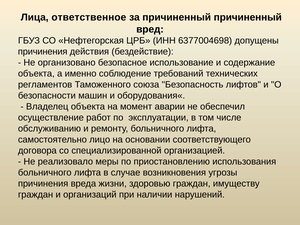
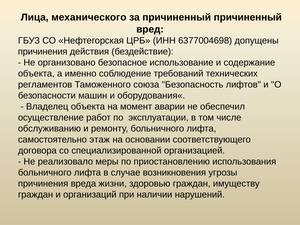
ответственное: ответственное -> механического (89, 17)
лицо: лицо -> этаж (100, 140)
